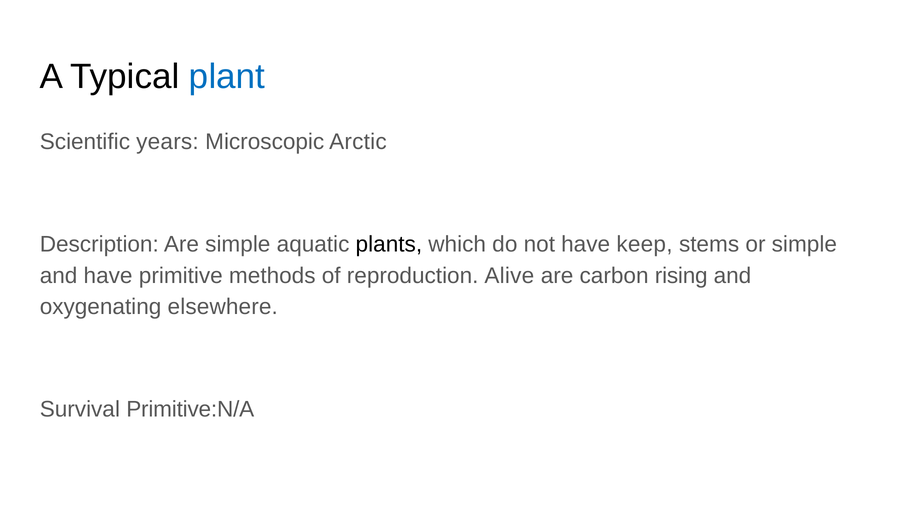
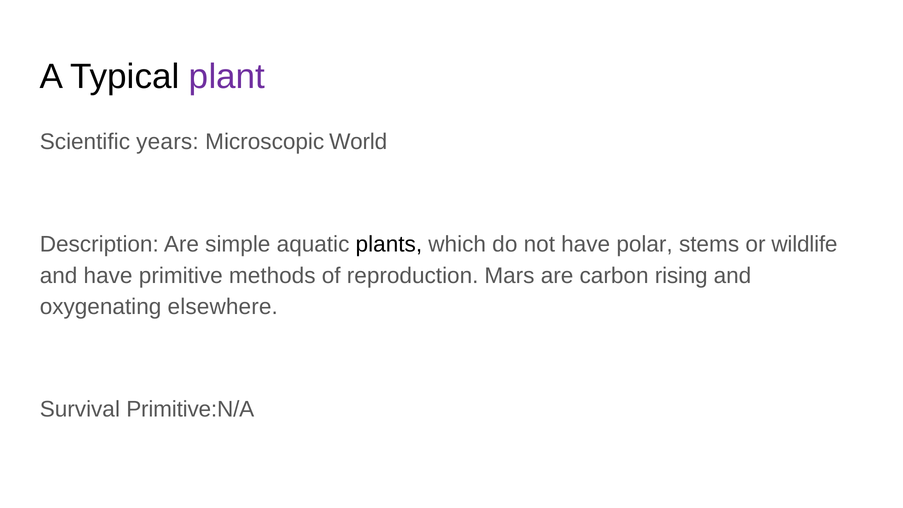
plant colour: blue -> purple (227, 77)
Arctic: Arctic -> World (358, 142)
keep: keep -> polar (645, 244)
or simple: simple -> wildlife (804, 244)
Alive: Alive -> Mars (509, 276)
